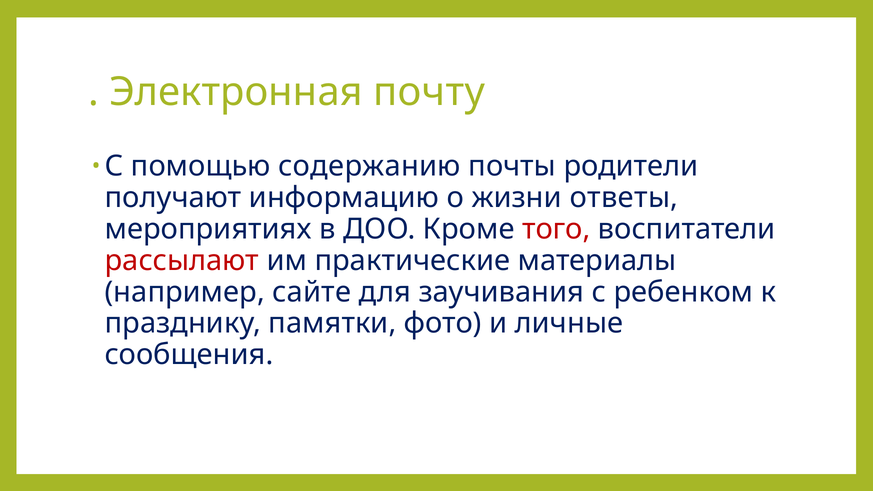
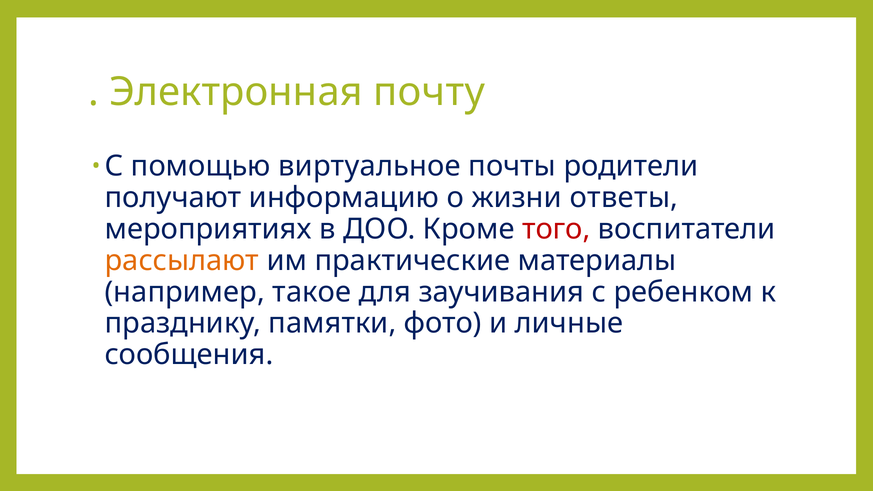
содержанию: содержанию -> виртуальное (370, 166)
рассылают colour: red -> orange (182, 260)
сайте: сайте -> такое (312, 292)
